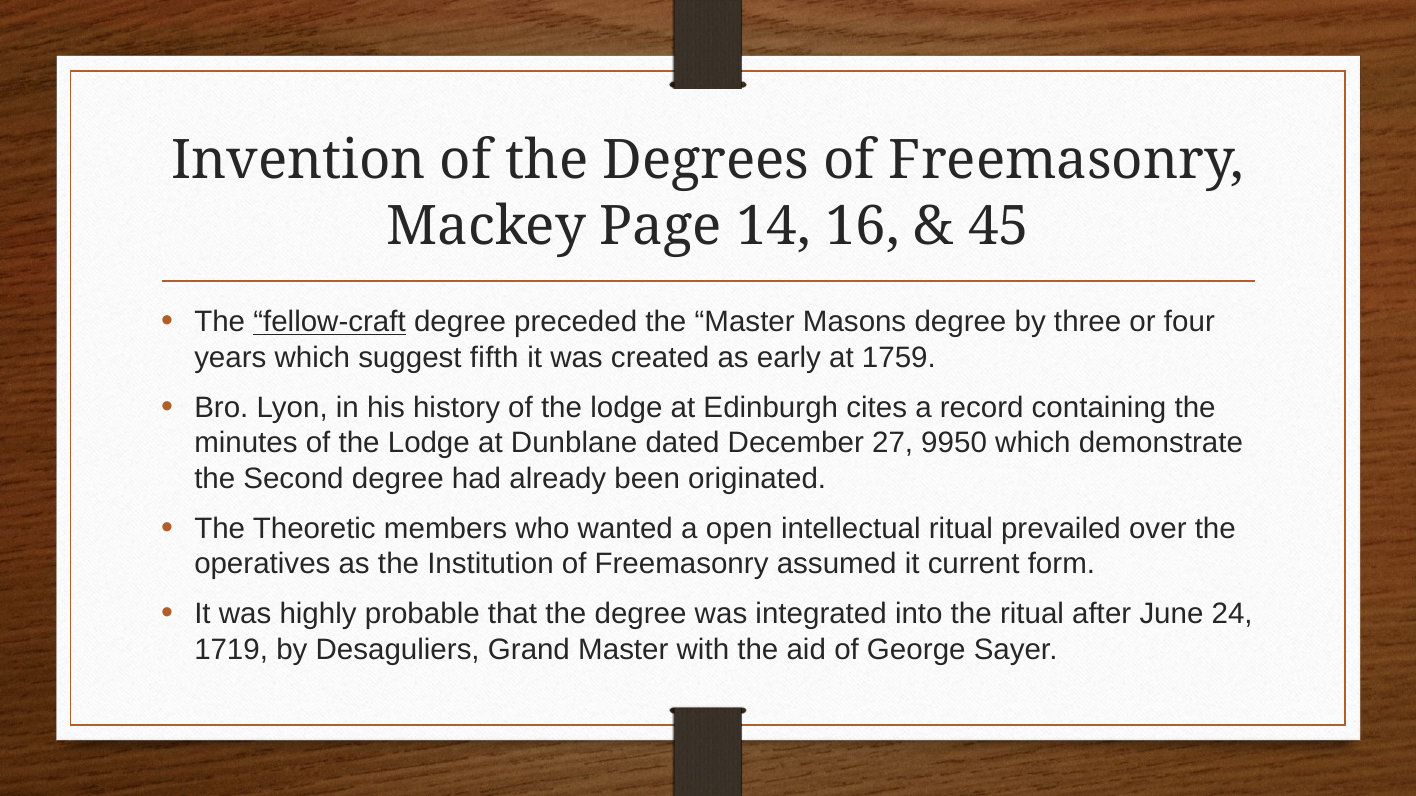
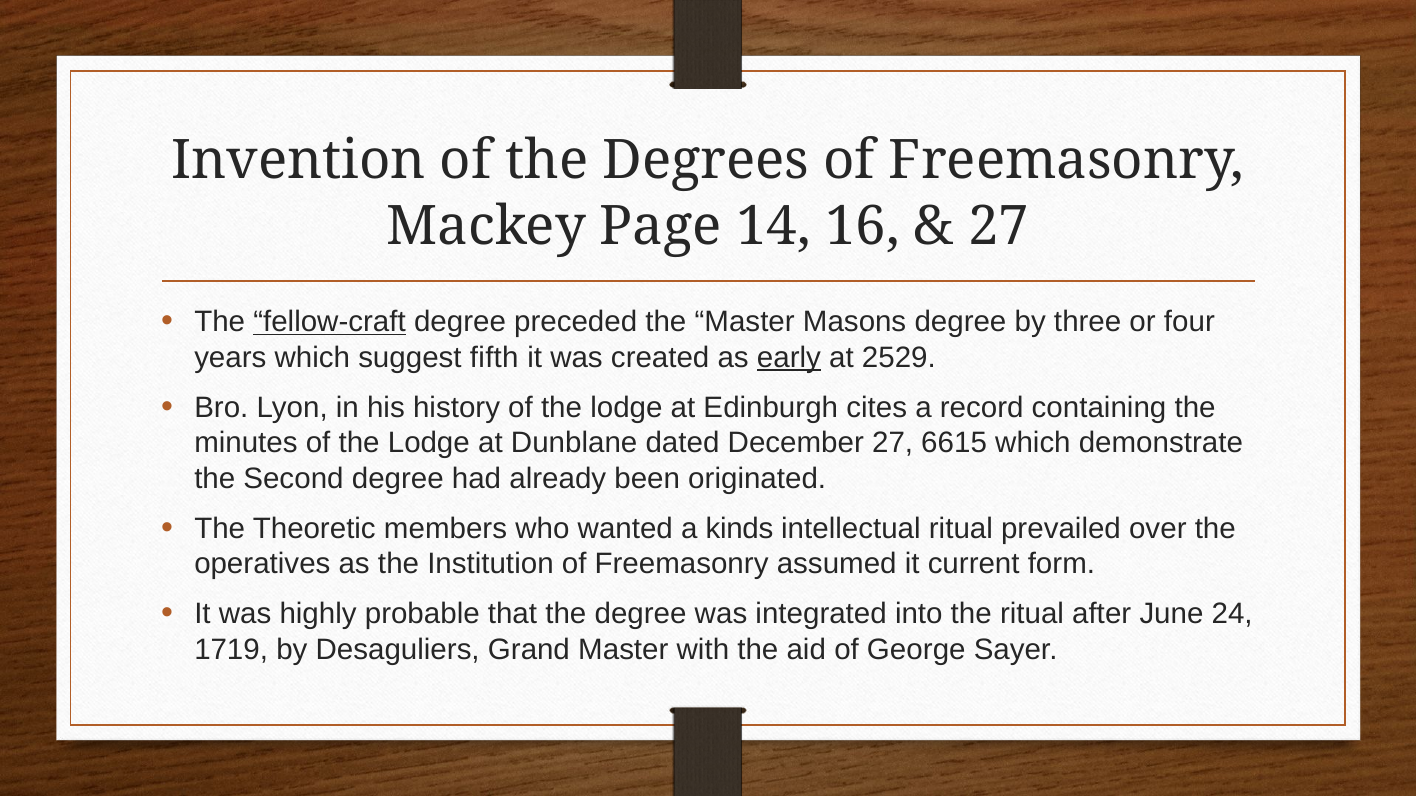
45: 45 -> 27 (999, 226)
early underline: none -> present (789, 358)
1759: 1759 -> 2529 (899, 358)
9950: 9950 -> 6615 (954, 443)
open: open -> kinds (739, 529)
